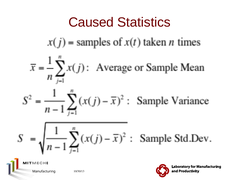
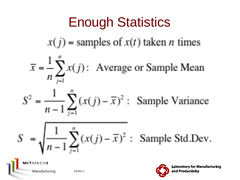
Caused: Caused -> Enough (91, 22)
